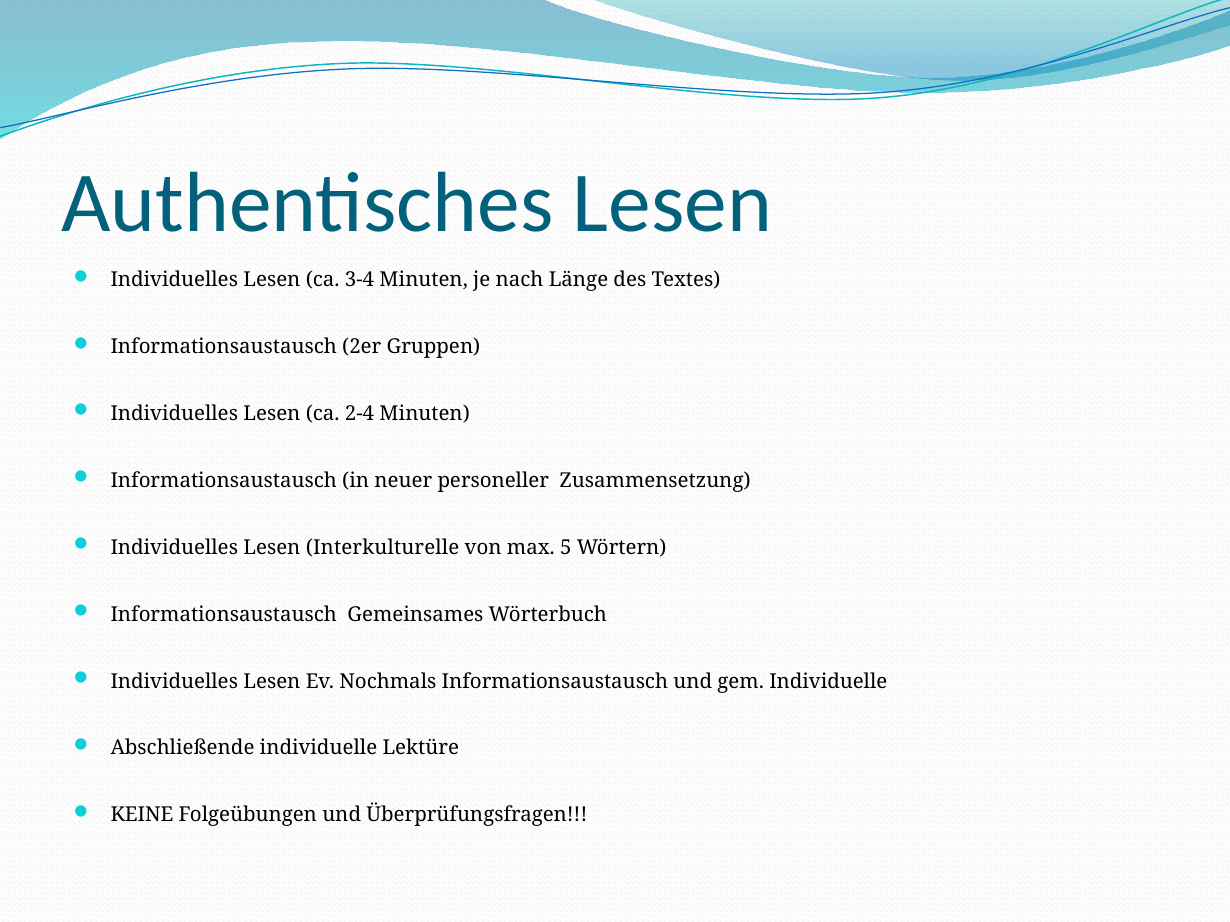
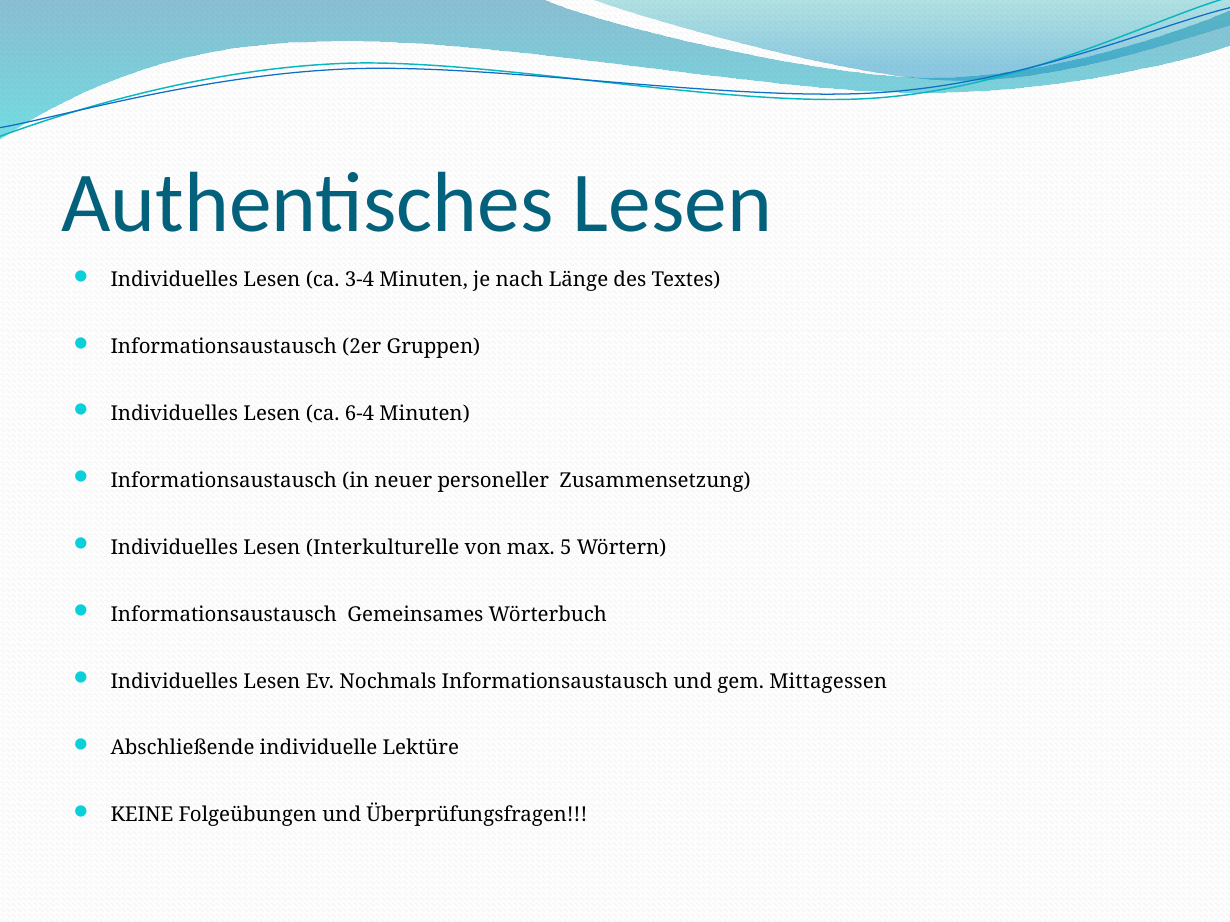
2-4: 2-4 -> 6-4 (360, 414)
gem Individuelle: Individuelle -> Mittagessen (828, 682)
